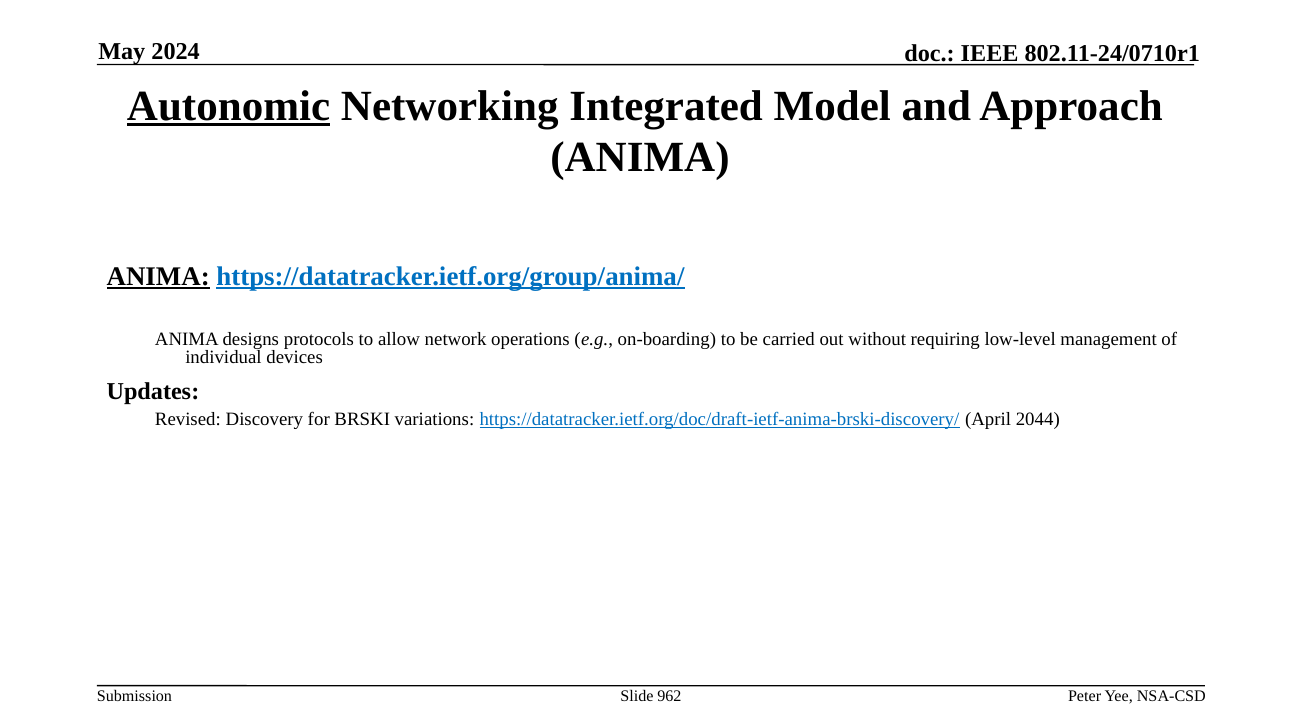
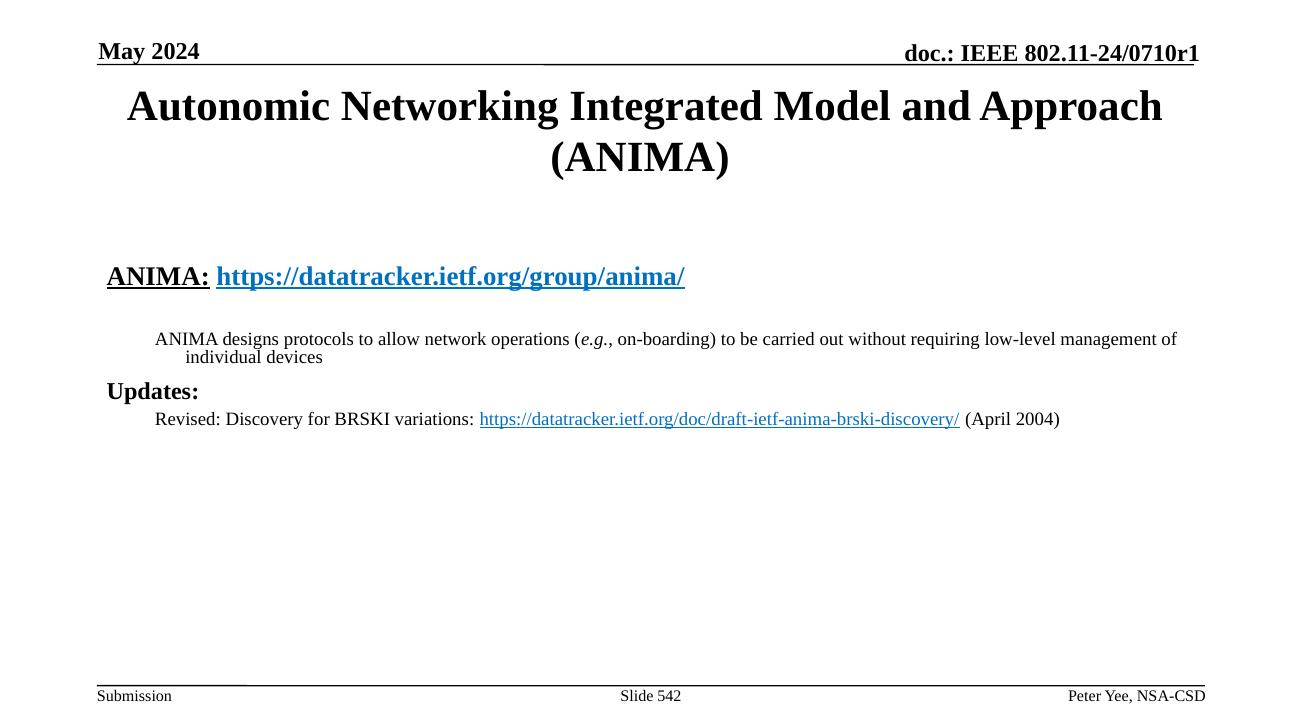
Autonomic underline: present -> none (229, 106)
2044: 2044 -> 2004 (1038, 419)
962: 962 -> 542 (669, 696)
